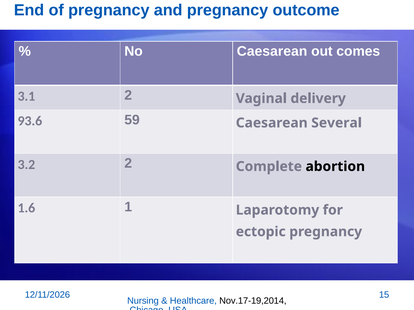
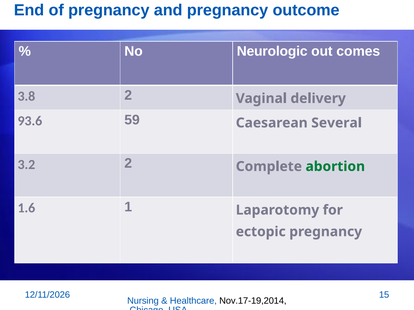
No Caesarean: Caesarean -> Neurologic (272, 51)
3.1: 3.1 -> 3.8 (26, 97)
abortion colour: black -> green (335, 167)
